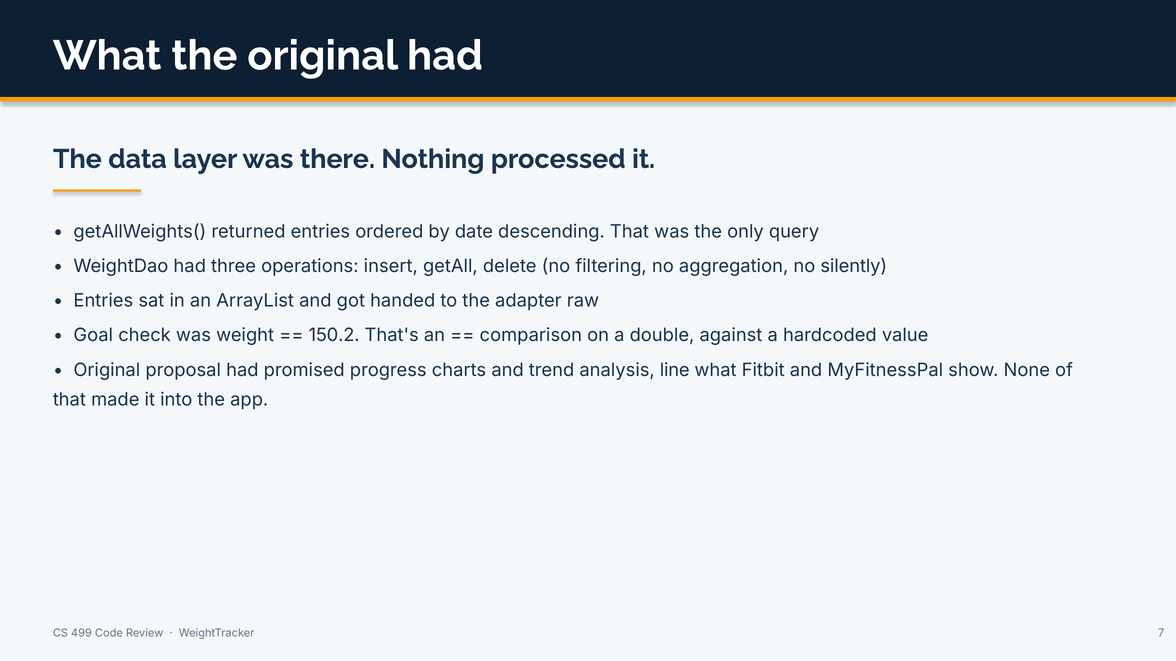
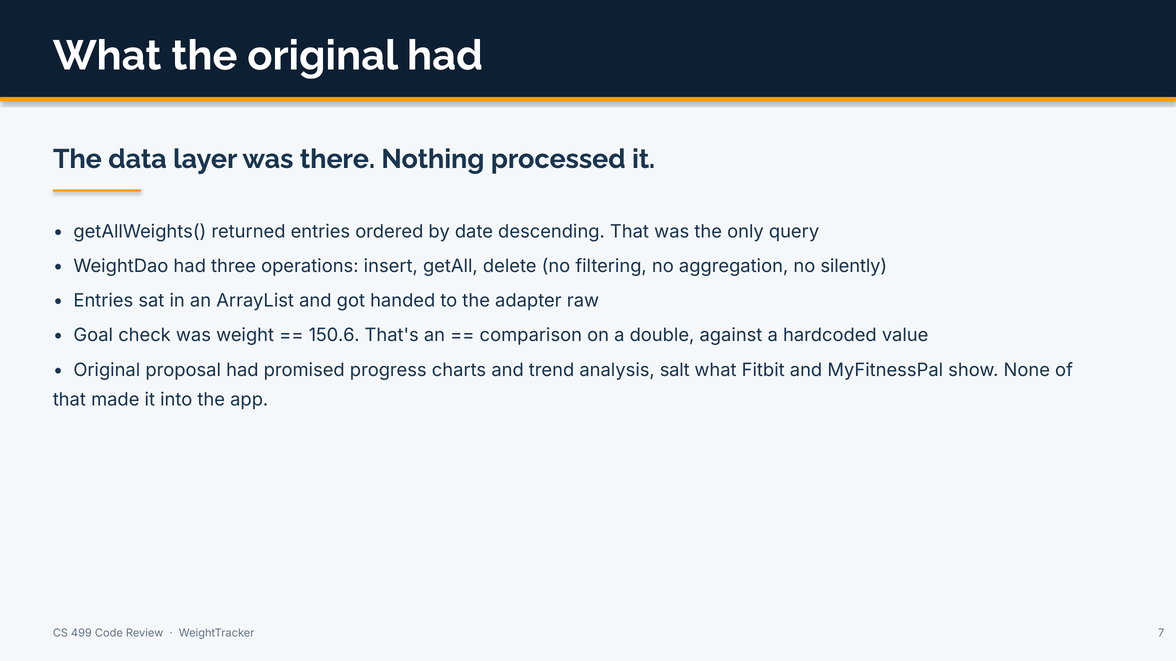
150.2: 150.2 -> 150.6 (334, 336)
line: line -> salt (675, 370)
